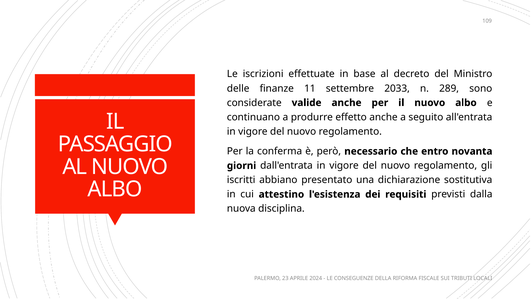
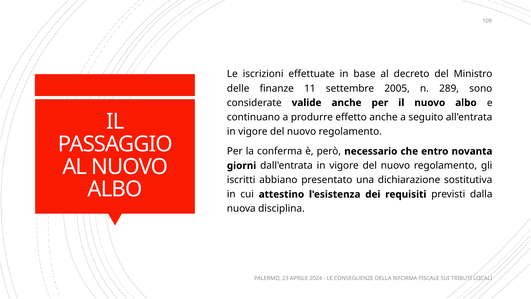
2033: 2033 -> 2005 (397, 88)
